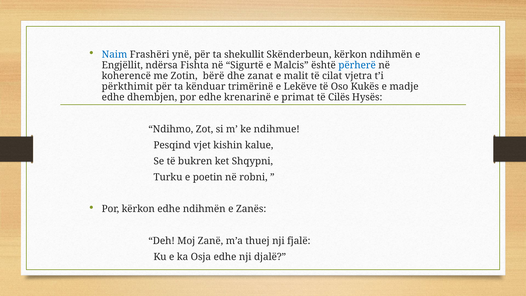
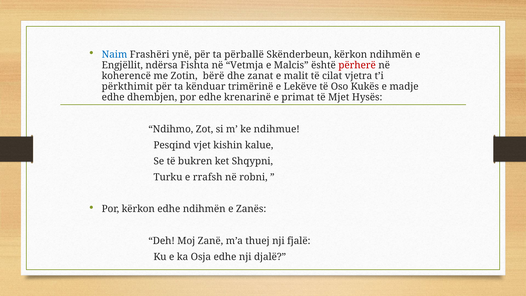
shekullit: shekullit -> përballë (244, 55)
Sigurtë: Sigurtë -> Vetmja (245, 65)
përherë colour: blue -> red (357, 65)
Cilës: Cilës -> Mjet (339, 97)
poetin: poetin -> rrafsh (208, 177)
